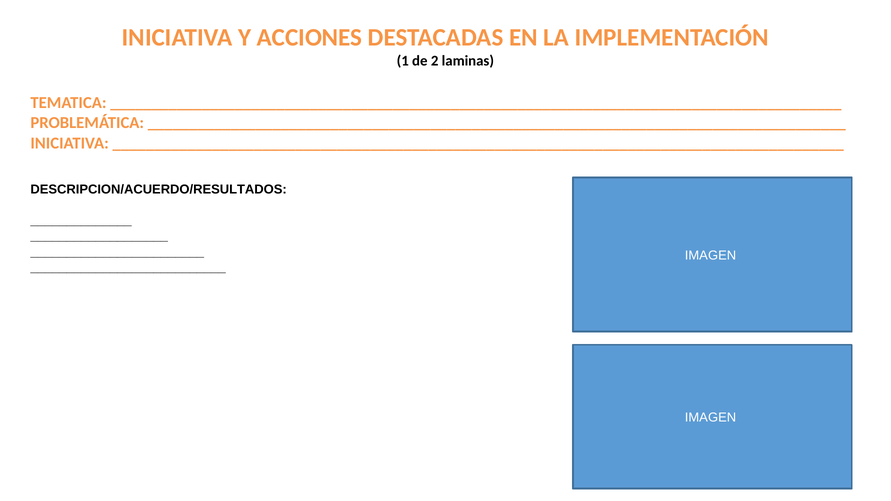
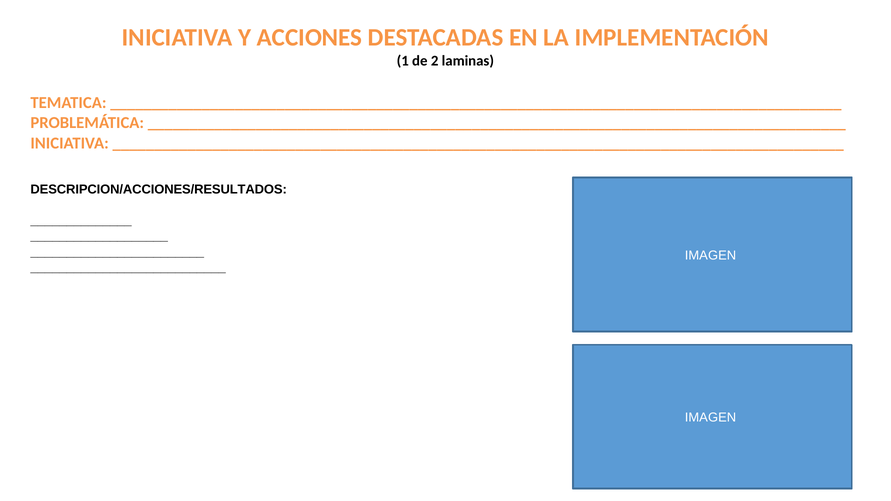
DESCRIPCION/ACUERDO/RESULTADOS: DESCRIPCION/ACUERDO/RESULTADOS -> DESCRIPCION/ACCIONES/RESULTADOS (159, 189)
